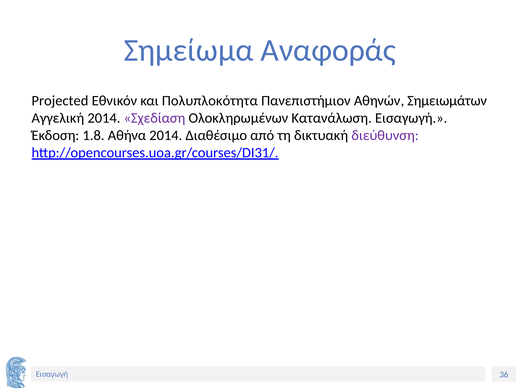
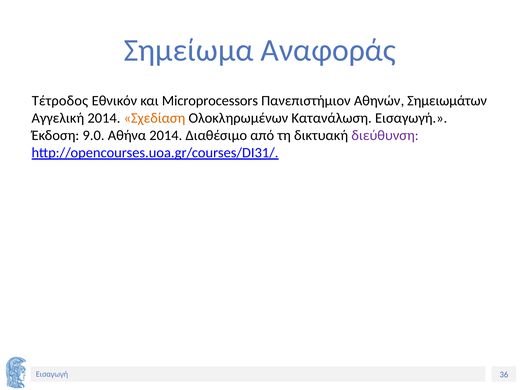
Projected: Projected -> Τέτροδος (60, 101)
Πολυπλοκότητα: Πολυπλοκότητα -> Microprocessors (210, 101)
Σχεδίαση colour: purple -> orange (154, 118)
1.8: 1.8 -> 9.0 (94, 136)
